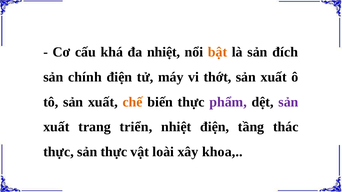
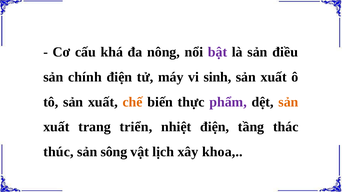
đa nhiệt: nhiệt -> nông (164, 52)
bật colour: orange -> purple (218, 52)
đích: đích -> điều (285, 52)
thớt: thớt -> sinh (217, 77)
sản colour: purple -> orange (288, 102)
thực: thực -> thúc (58, 152)
sản thực: thực -> sông (114, 152)
loài: loài -> lịch (163, 152)
